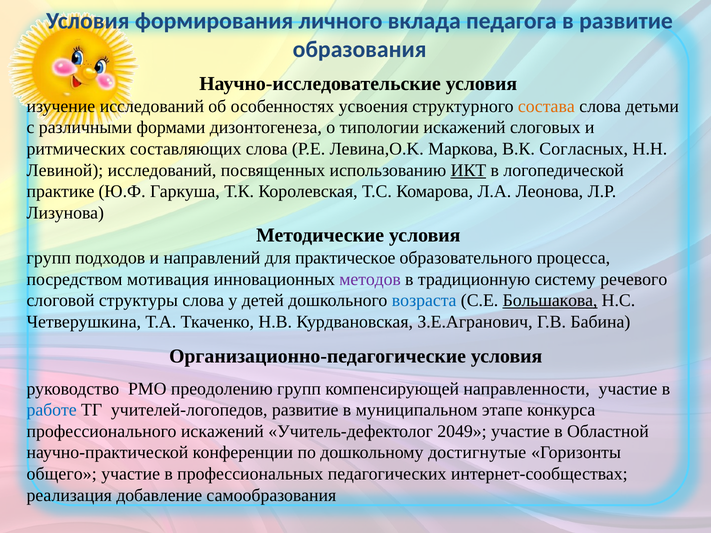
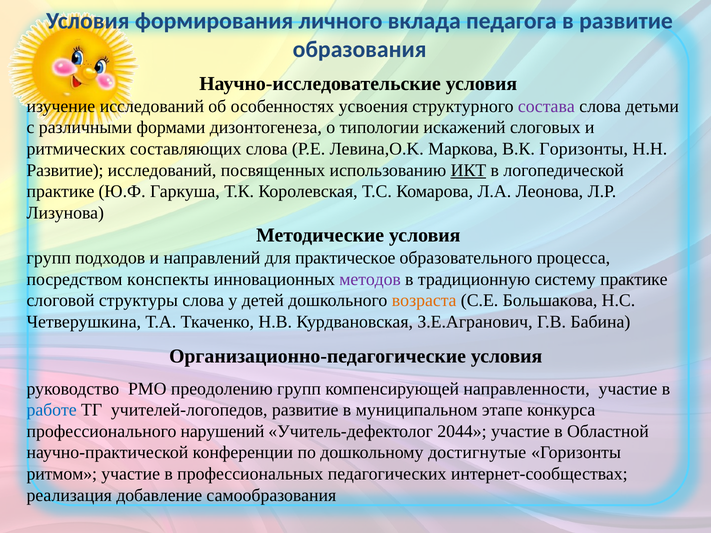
состава colour: orange -> purple (546, 106)
В.К Согласных: Согласных -> Горизонты (584, 149)
Левиной: Левиной -> Развитие (65, 170)
мотивация: мотивация -> конспекты (168, 279)
систему речевого: речевого -> практике (634, 279)
возраста colour: blue -> orange (424, 301)
Большакова underline: present -> none (550, 301)
профессионального искажений: искажений -> нарушений (222, 432)
2049: 2049 -> 2044 (462, 432)
общего: общего -> ритмом (62, 474)
